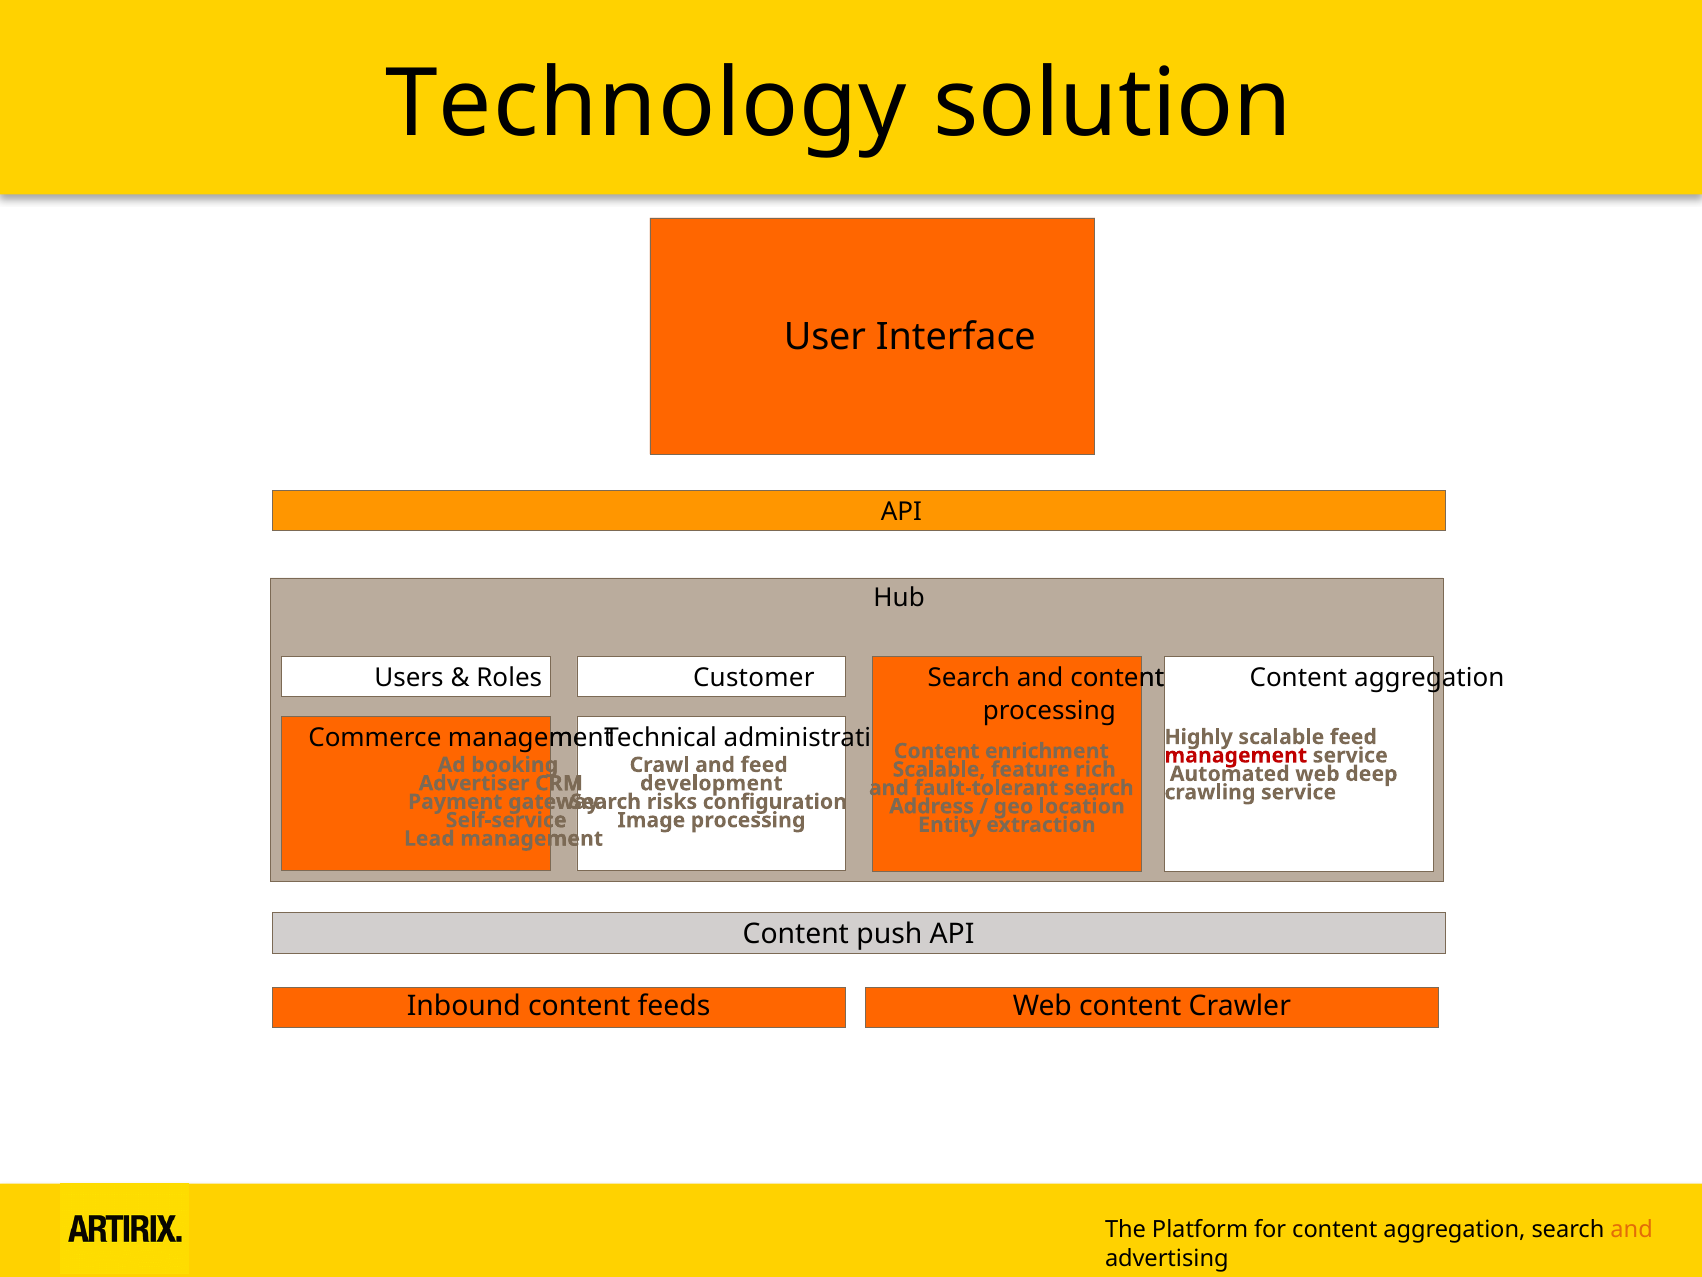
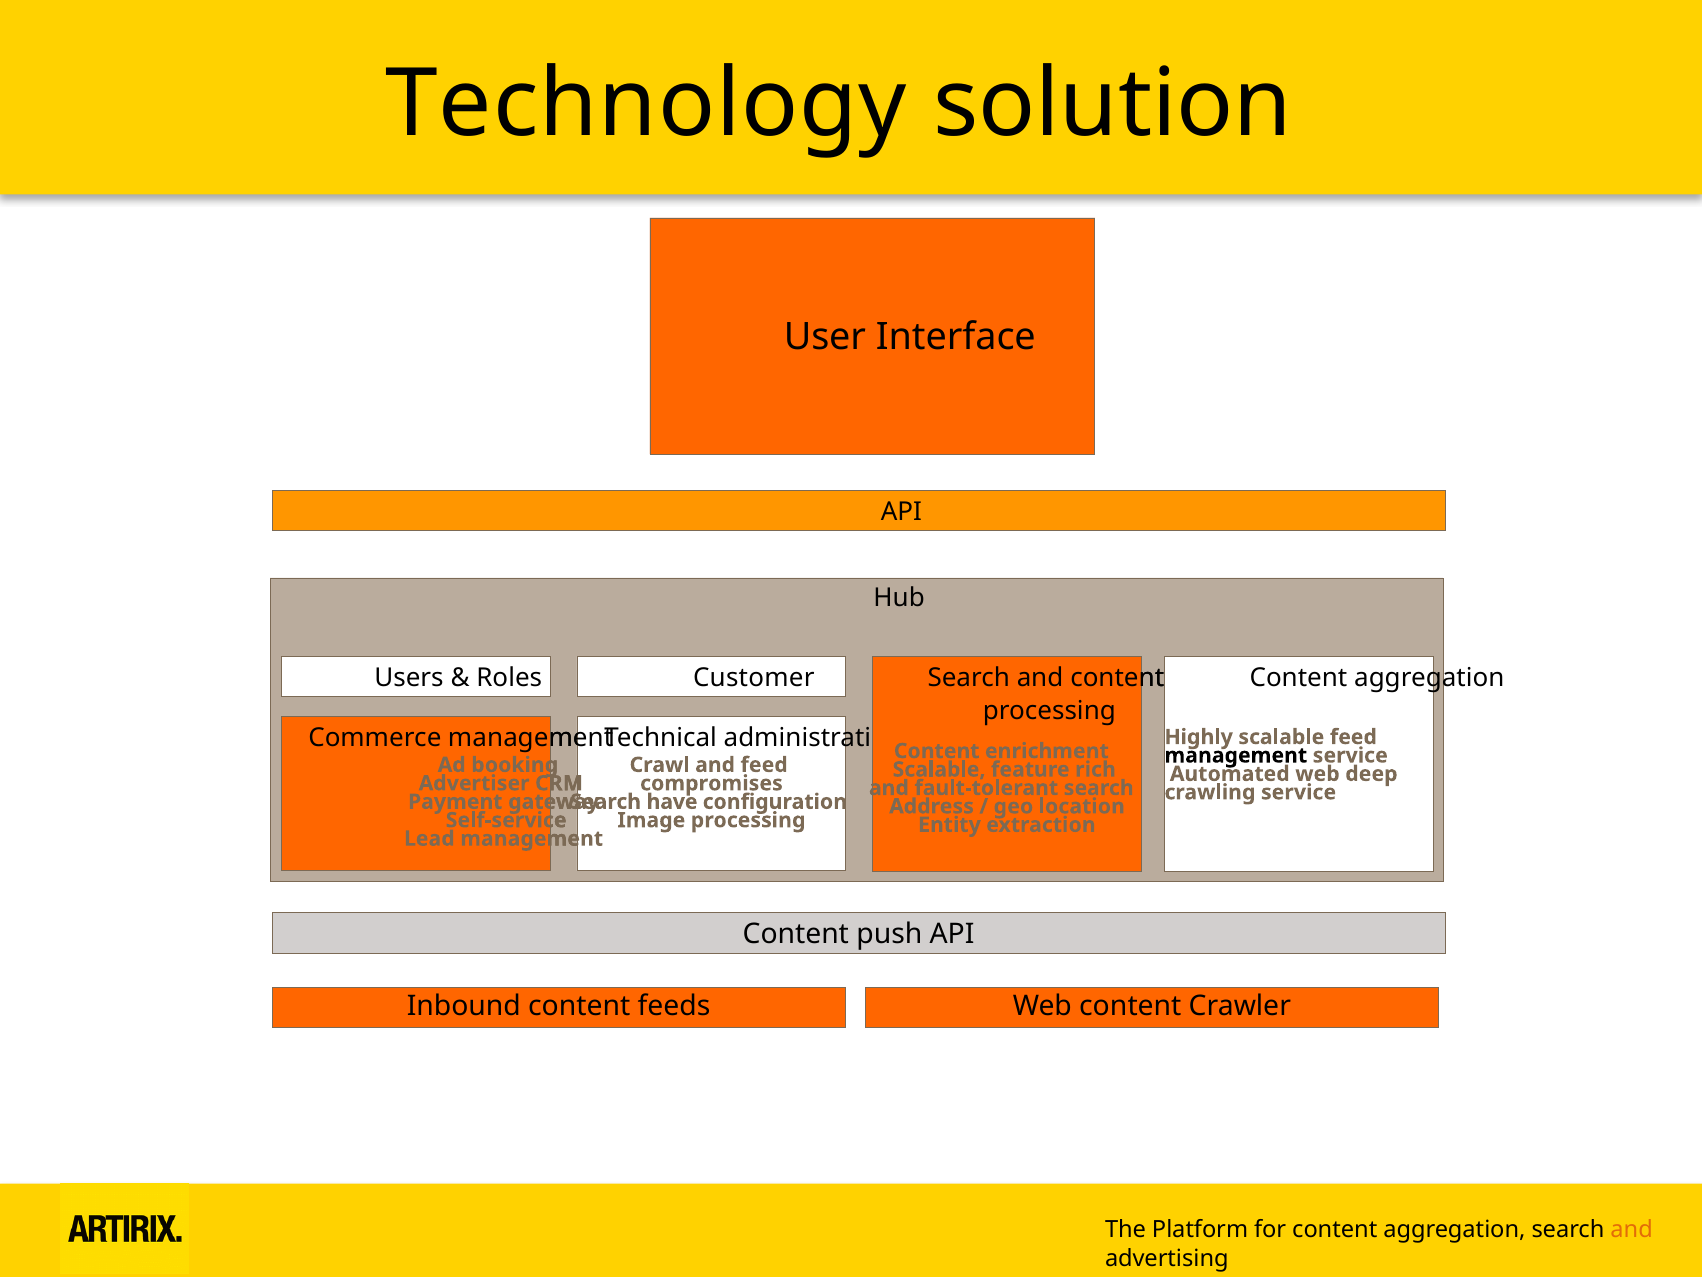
management colour: red -> black (1236, 755)
development: development -> compromises (711, 783)
risks: risks -> have (672, 801)
